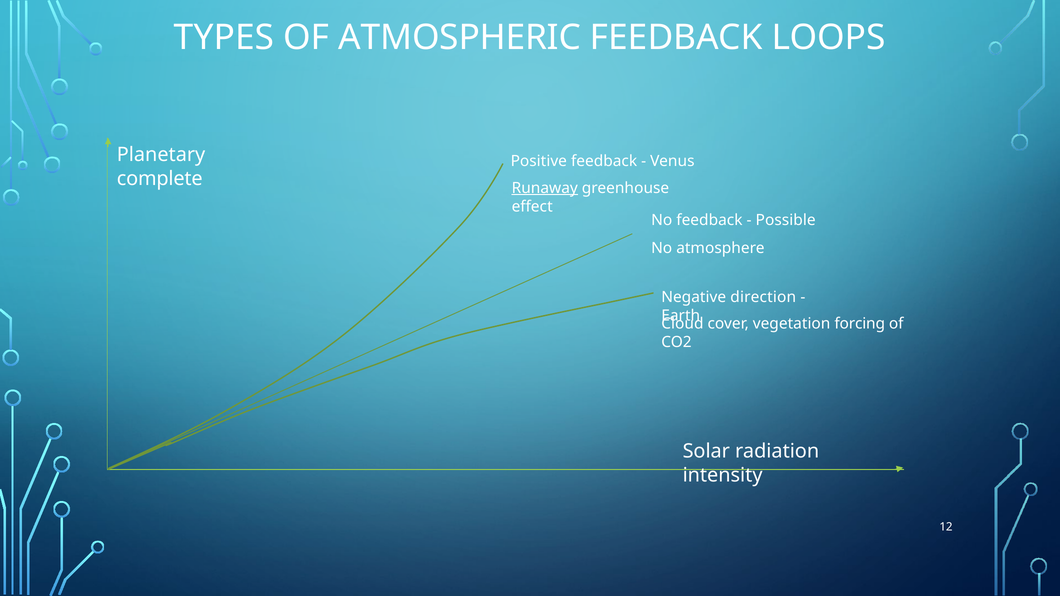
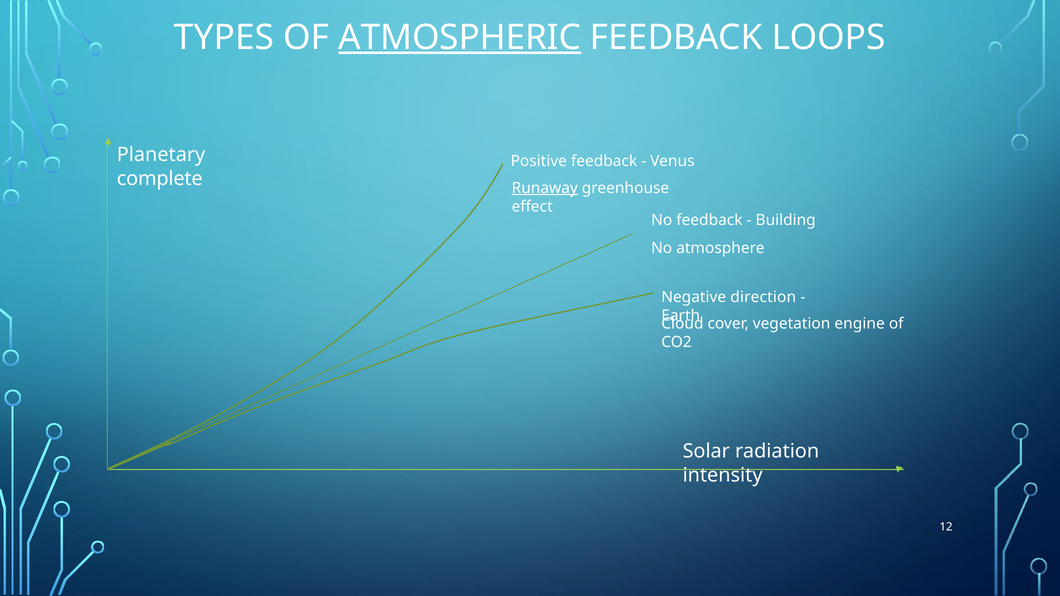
ATMOSPHERIC underline: none -> present (460, 38)
Possible: Possible -> Building (786, 220)
forcing: forcing -> engine (860, 324)
